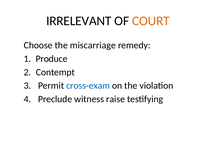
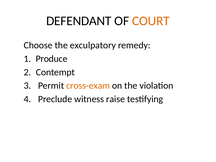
IRRELEVANT: IRRELEVANT -> DEFENDANT (79, 21)
miscarriage: miscarriage -> exculpatory (93, 45)
cross-exam colour: blue -> orange (88, 86)
